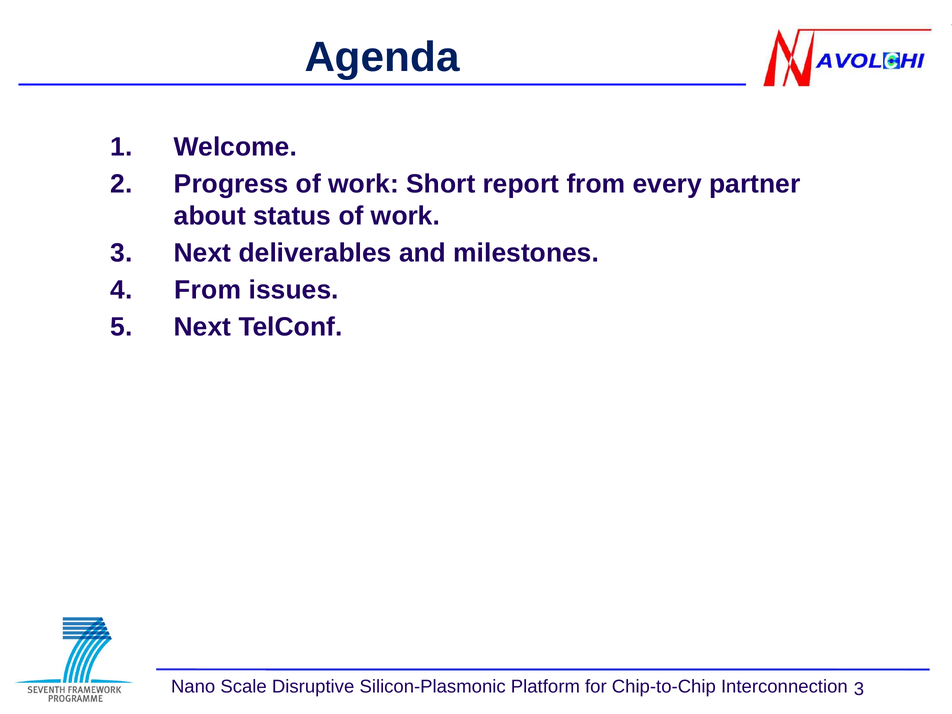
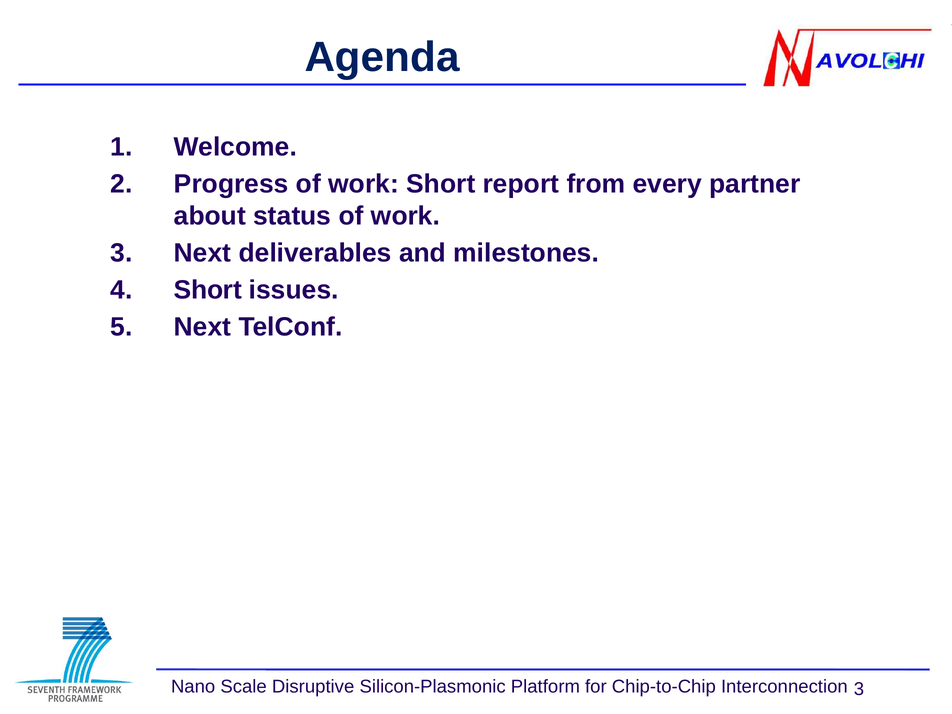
From: From -> Short (208, 290)
